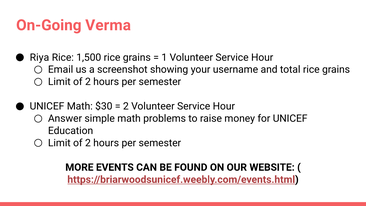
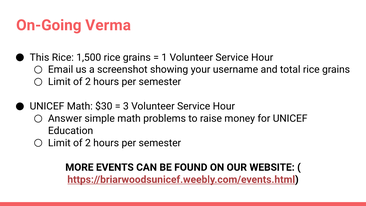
Riya: Riya -> This (39, 57)
2: 2 -> 3 (126, 106)
